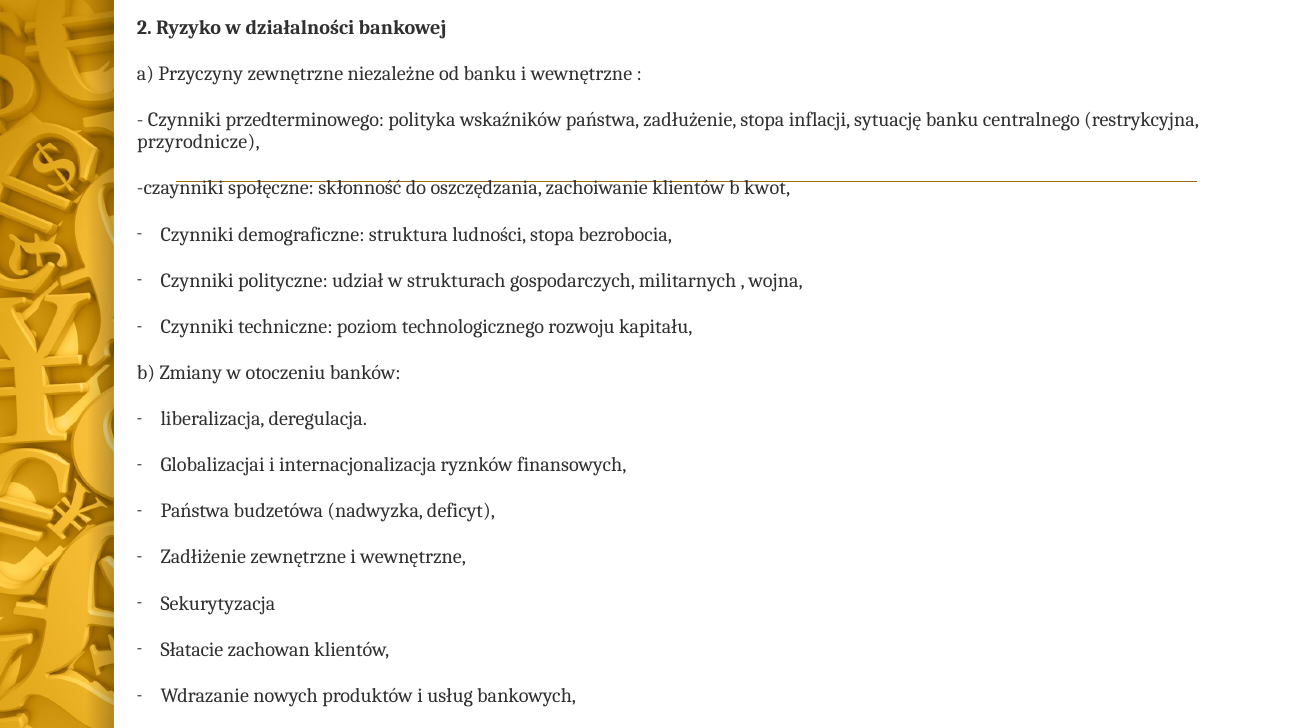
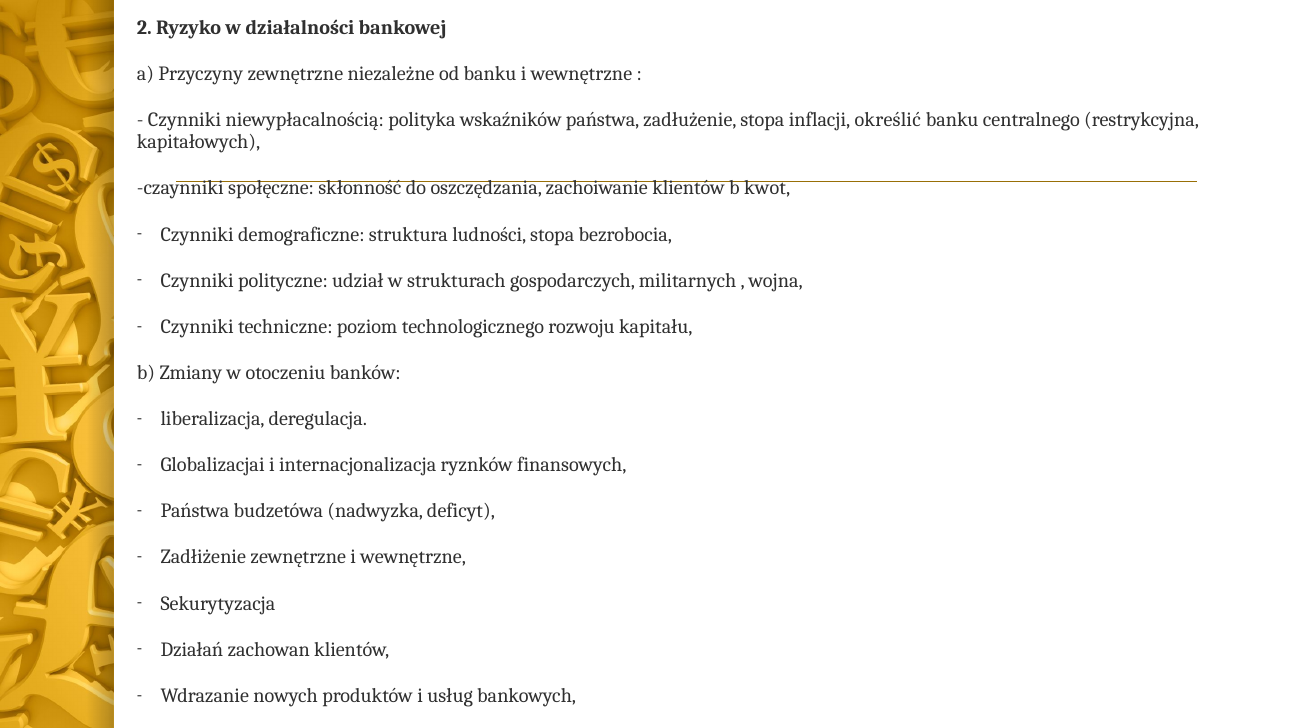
przedterminowego: przedterminowego -> niewypłacalnością (305, 120)
sytuację: sytuację -> określić (888, 120)
przyrodnicze: przyrodnicze -> kapitałowych (199, 142)
Słatacie: Słatacie -> Działań (192, 650)
